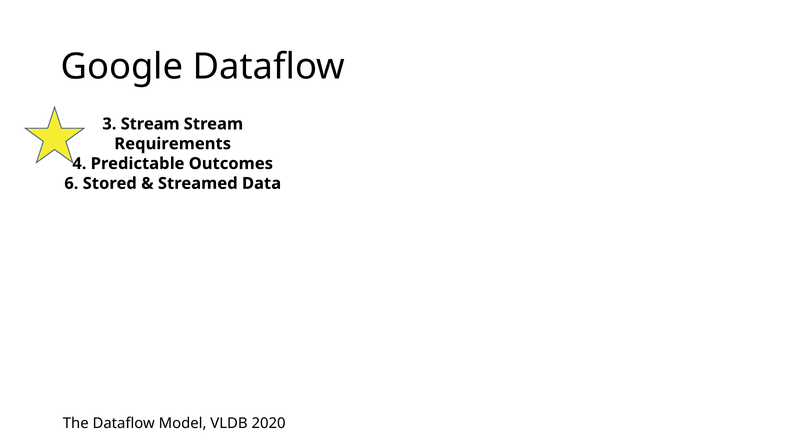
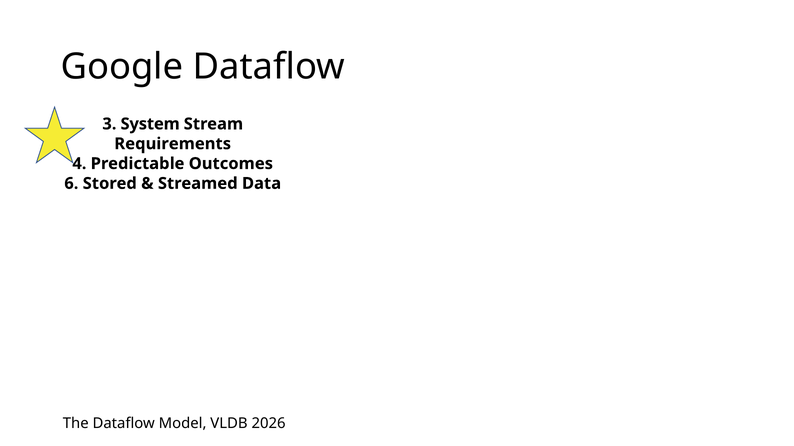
3 Stream: Stream -> System (150, 124)
2020: 2020 -> 2026 (269, 424)
